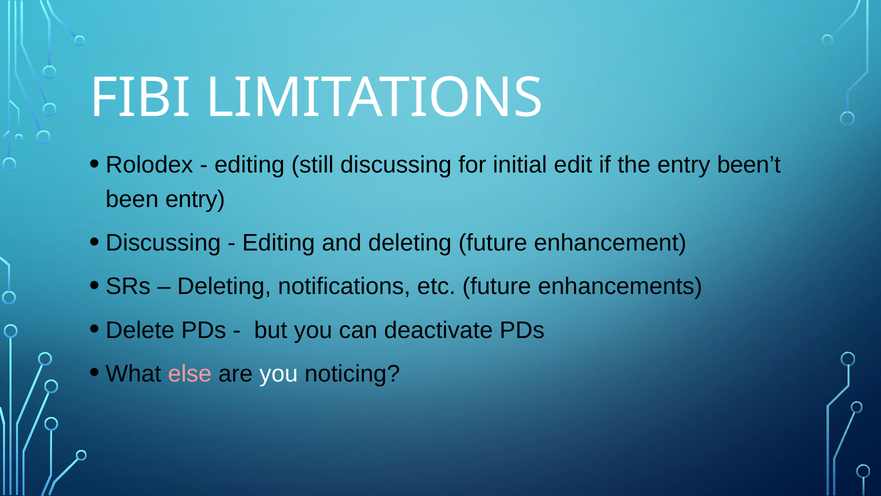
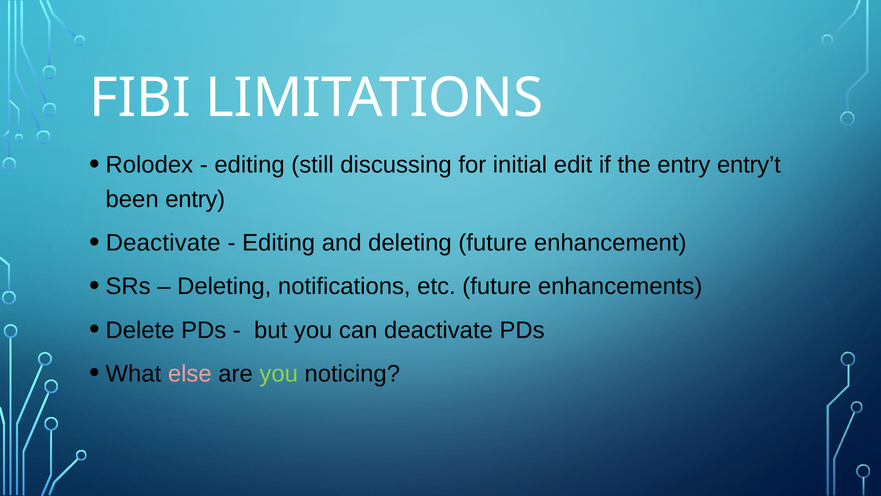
been’t: been’t -> entry’t (749, 165)
Discussing: Discussing -> Deactivate (163, 243)
you colour: white -> light green (279, 373)
